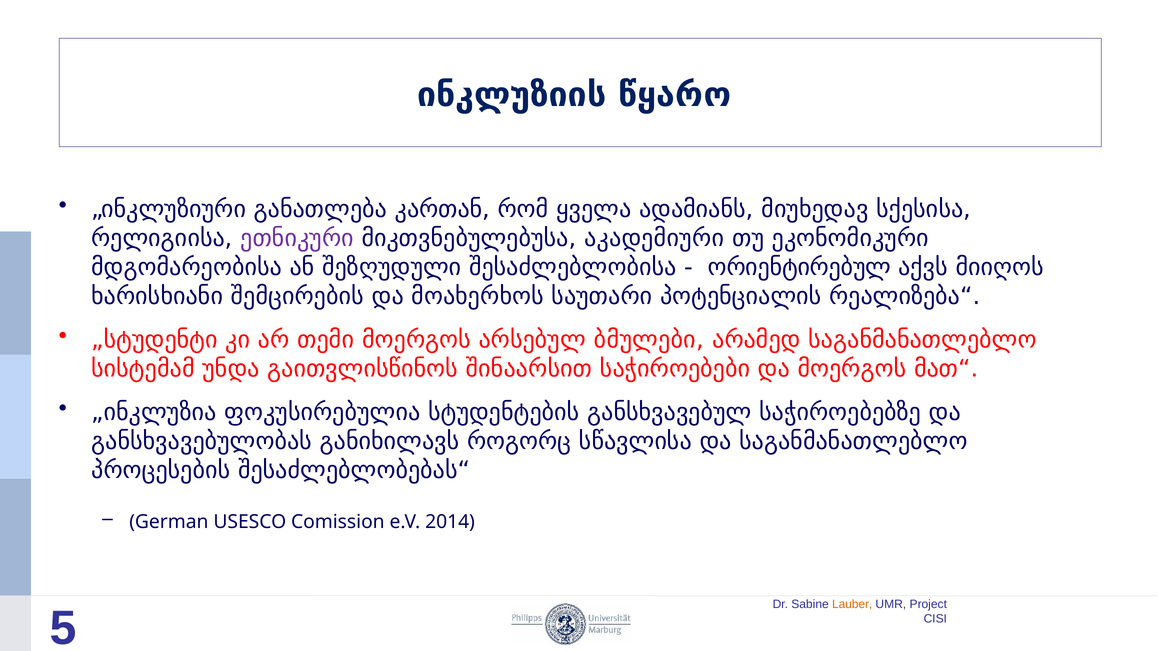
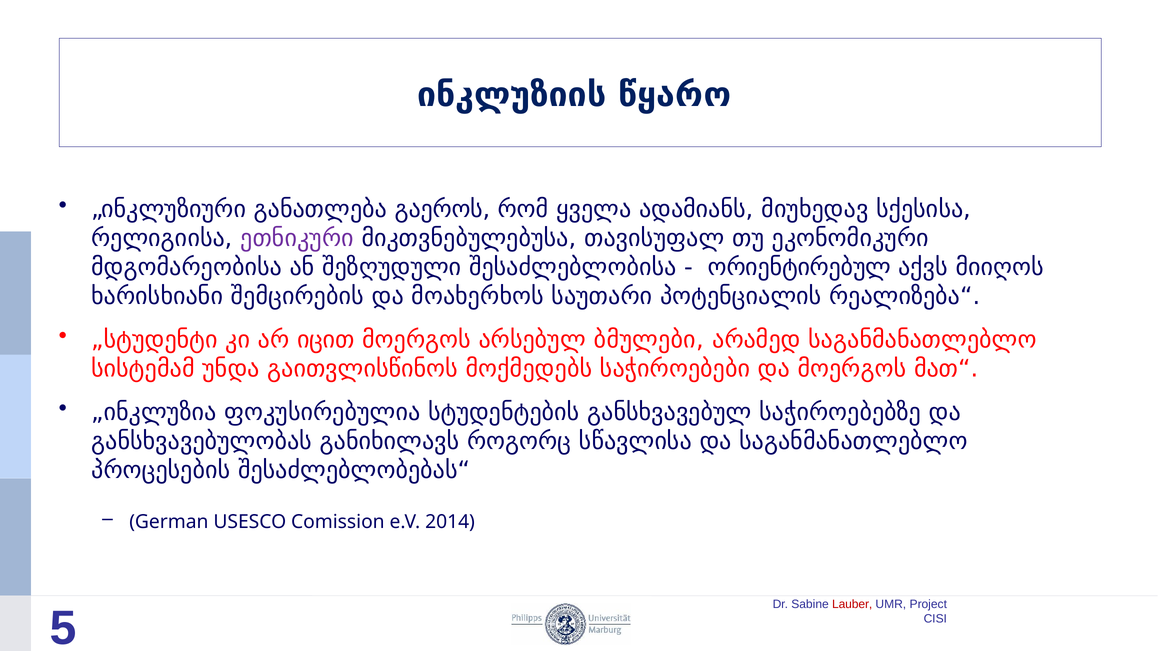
კართან: კართან -> გაეროს (443, 209)
აკადემიური: აკადემიური -> თავისუფალ (654, 238)
თემი: თემი -> იცით (326, 340)
შინაარსით: შინაარსით -> მოქმედებს (529, 369)
Lauber colour: orange -> red (852, 605)
